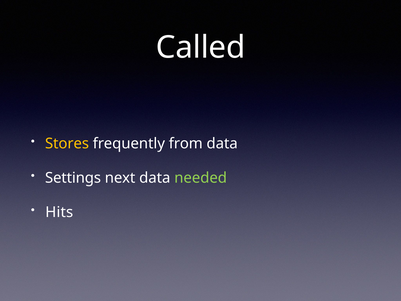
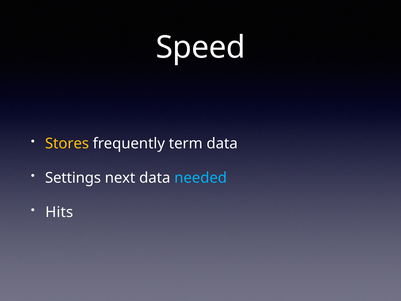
Called: Called -> Speed (201, 47)
from: from -> term (186, 144)
needed colour: light green -> light blue (201, 178)
